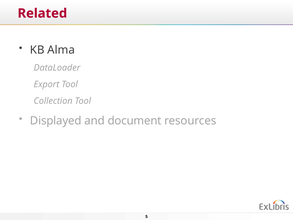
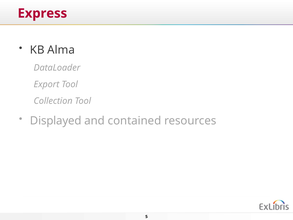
Related: Related -> Express (42, 13)
document: document -> contained (134, 121)
